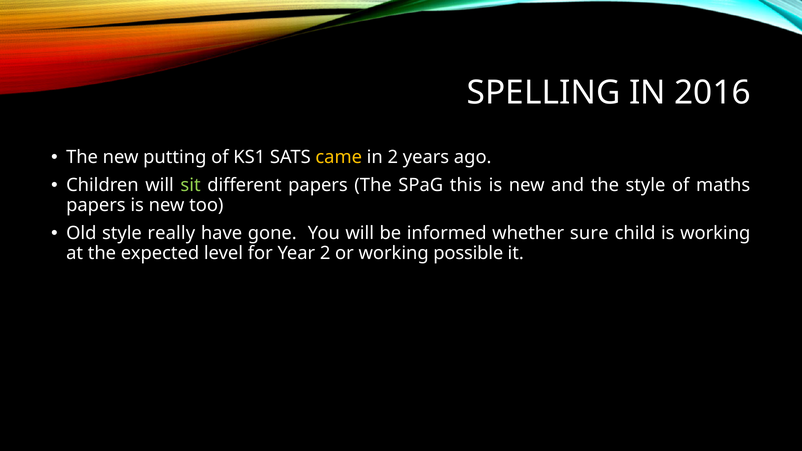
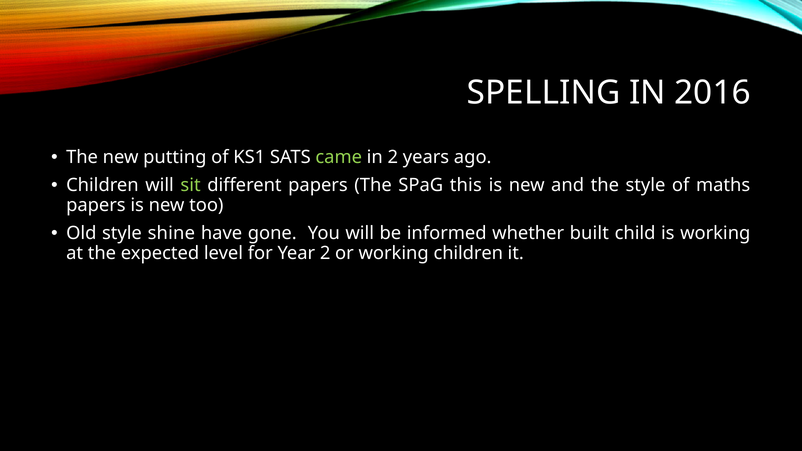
came colour: yellow -> light green (339, 157)
really: really -> shine (171, 233)
sure: sure -> built (589, 233)
working possible: possible -> children (468, 253)
